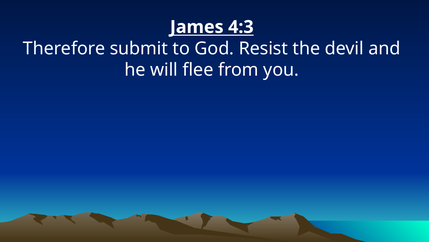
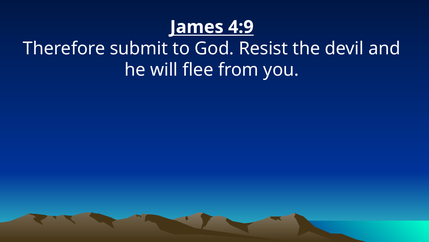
4:3: 4:3 -> 4:9 (241, 27)
